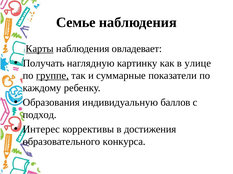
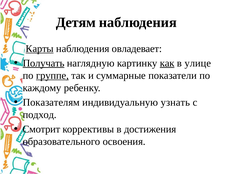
Семье: Семье -> Детям (76, 23)
Получать underline: none -> present (44, 63)
как underline: none -> present (167, 63)
Образования: Образования -> Показателям (51, 103)
баллов: баллов -> узнать (175, 103)
Интерес: Интерес -> Смотрит (41, 130)
конкурса: конкурса -> освоения (124, 142)
